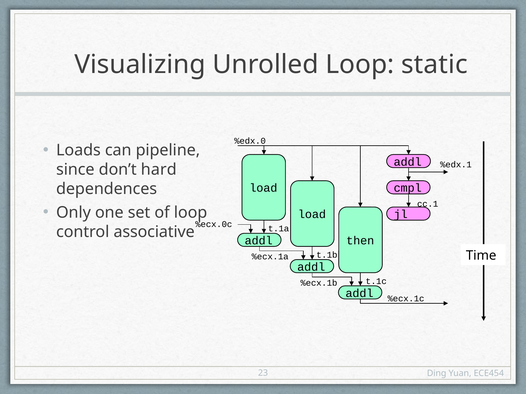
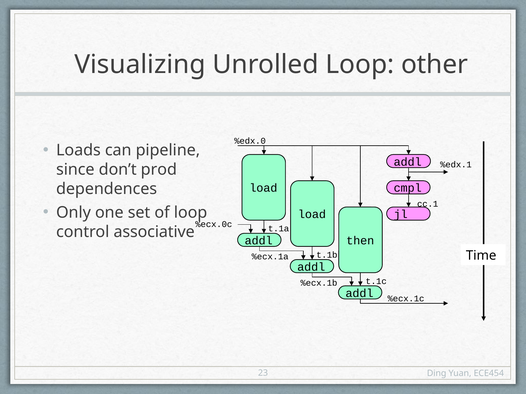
static: static -> other (435, 65)
hard: hard -> prod (159, 170)
